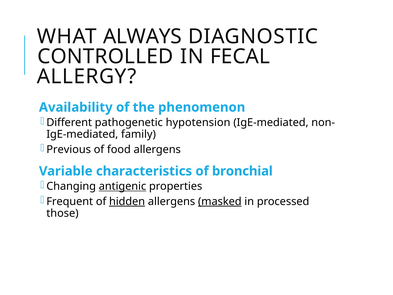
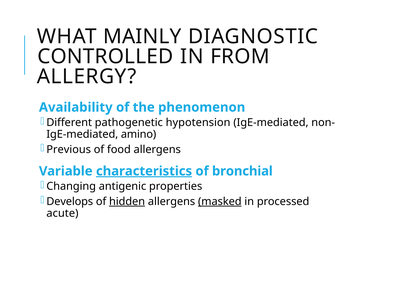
ALWAYS: ALWAYS -> MAINLY (142, 37)
FECAL: FECAL -> FROM (240, 57)
family: family -> amino (139, 134)
characteristics underline: none -> present (144, 171)
antigenic underline: present -> none (122, 186)
Frequent: Frequent -> Develops (70, 201)
those: those -> acute (62, 213)
